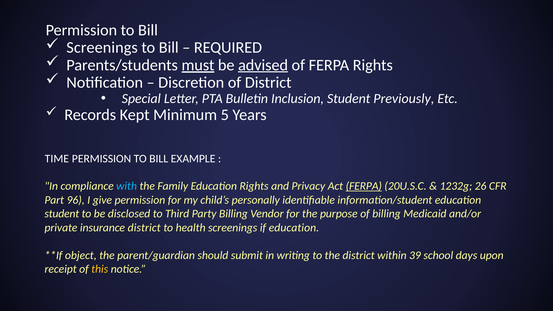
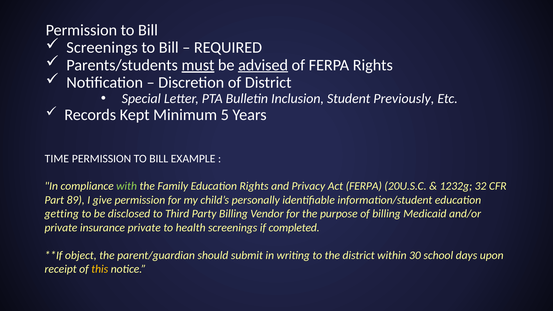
with colour: light blue -> light green (127, 186)
FERPA underline: present -> none (364, 186)
26: 26 -> 32 (481, 186)
96: 96 -> 89 (76, 200)
student: student -> getting (62, 214)
insurance district: district -> private (144, 228)
if education: education -> completed (294, 228)
39: 39 -> 30 (415, 255)
